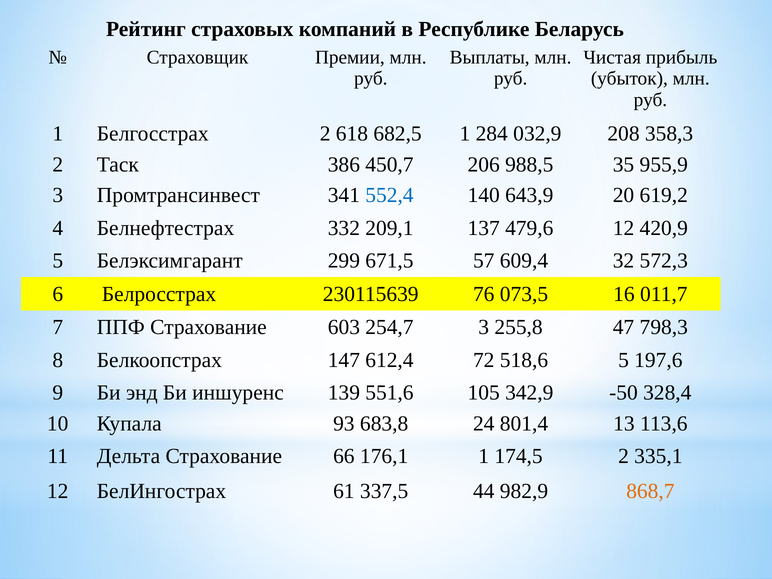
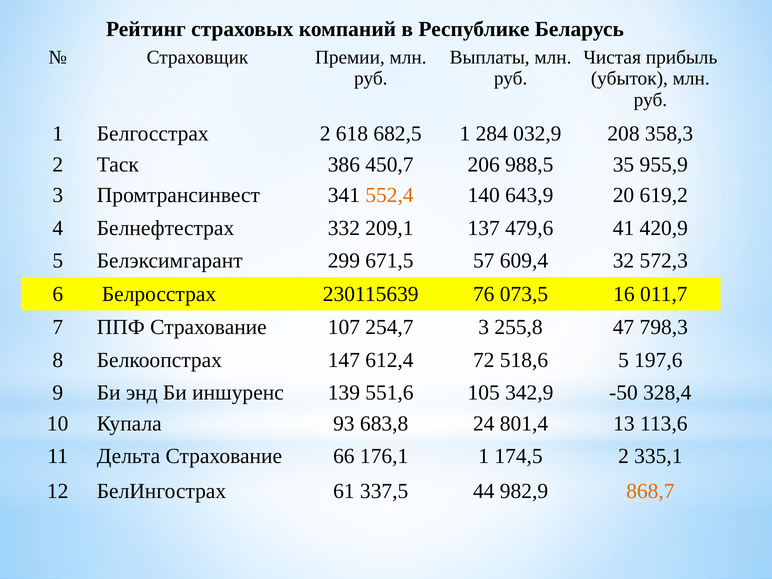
552,4 colour: blue -> orange (389, 195)
479,6 12: 12 -> 41 (624, 228)
603: 603 -> 107 (344, 327)
